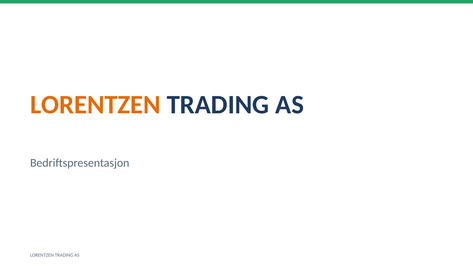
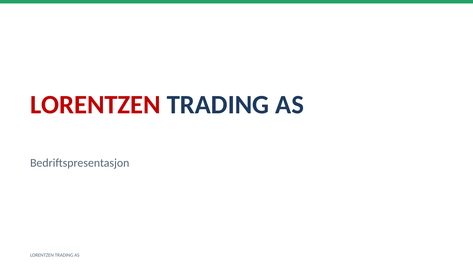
LORENTZEN colour: orange -> red (95, 105)
